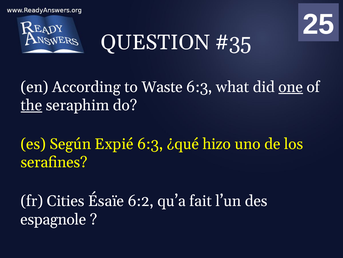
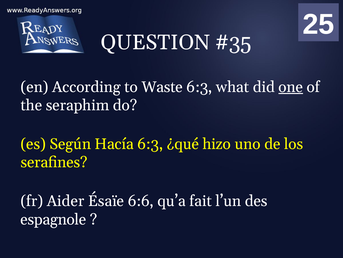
the underline: present -> none (31, 105)
Expié: Expié -> Hacía (114, 144)
Cities: Cities -> Aider (66, 201)
6:2: 6:2 -> 6:6 (141, 201)
